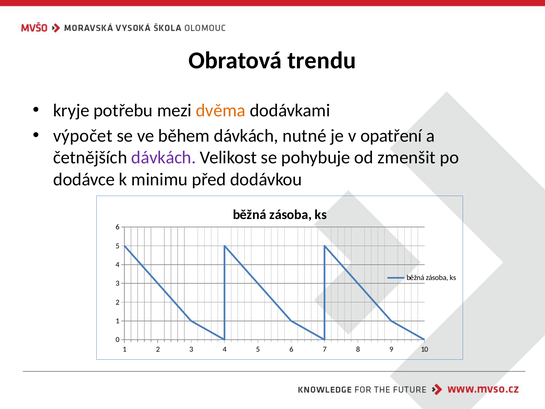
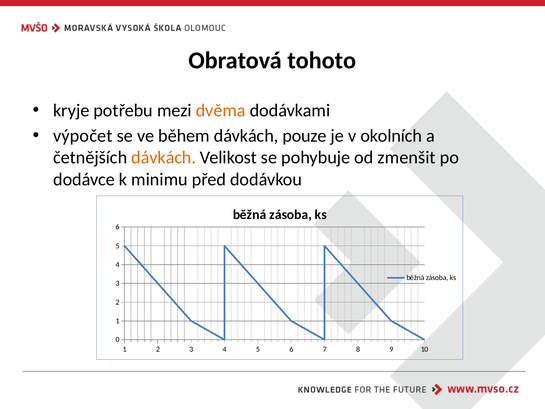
trendu: trendu -> tohoto (322, 60)
nutné: nutné -> pouze (305, 136)
opatření: opatření -> okolních (391, 136)
dávkách colour: purple -> orange (164, 158)
